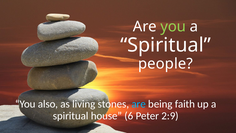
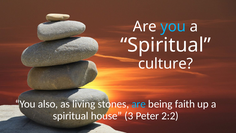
you colour: light green -> light blue (173, 26)
people: people -> culture (166, 64)
6: 6 -> 3 (129, 116)
2:9: 2:9 -> 2:2 (170, 116)
